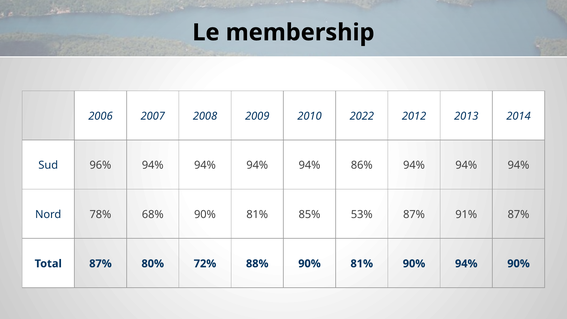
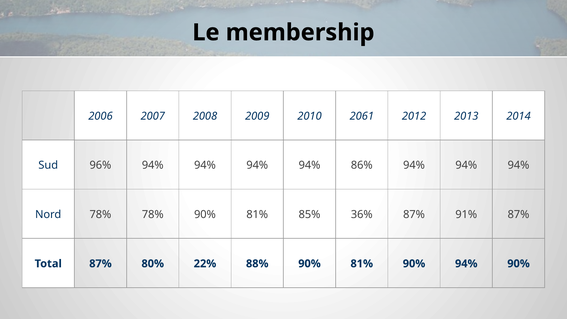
2022: 2022 -> 2061 (362, 116)
78% 68%: 68% -> 78% (153, 214)
53%: 53% -> 36% (362, 214)
72%: 72% -> 22% (205, 264)
